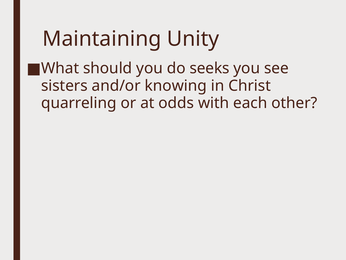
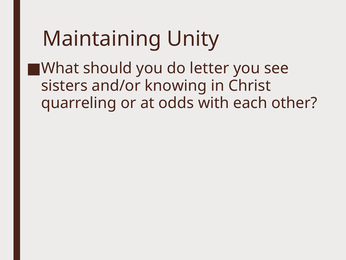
seeks: seeks -> letter (209, 68)
